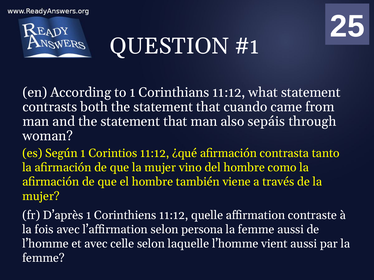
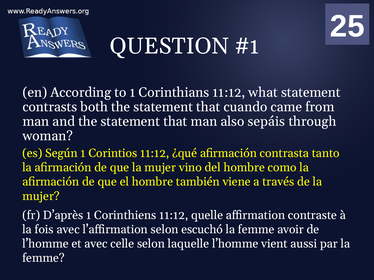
persona: persona -> escuchó (202, 230)
femme aussi: aussi -> avoir (291, 230)
